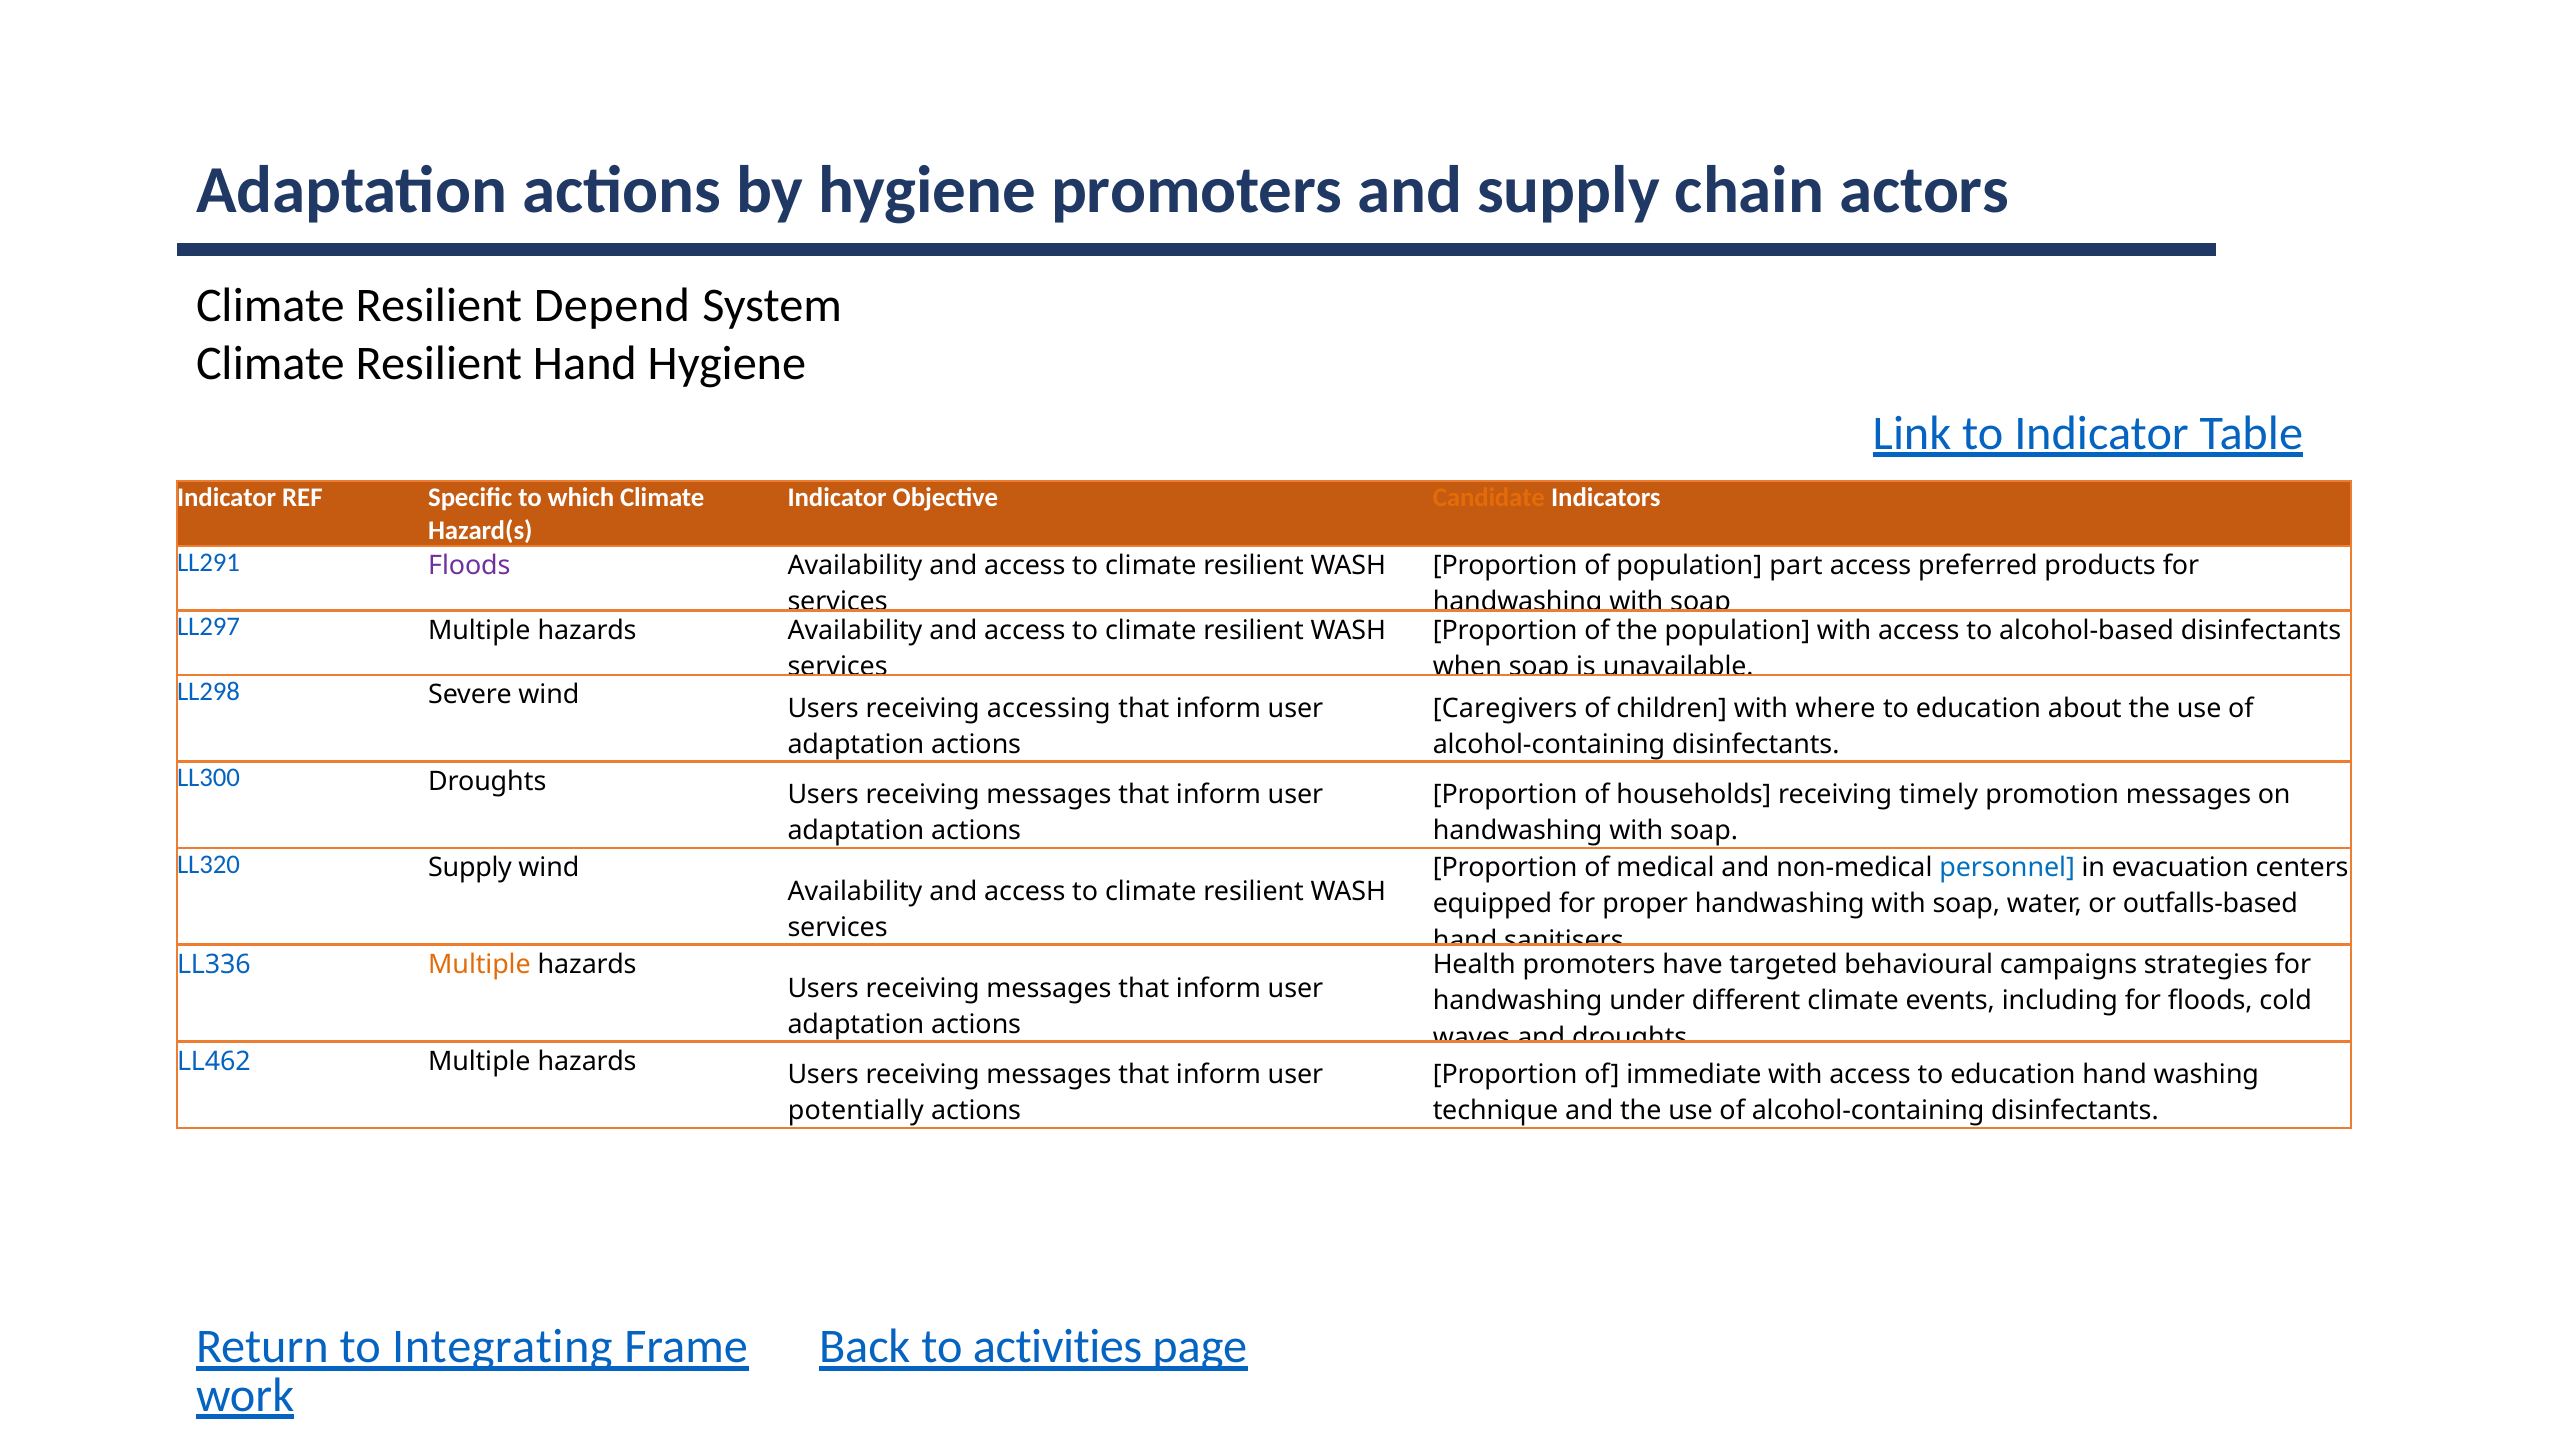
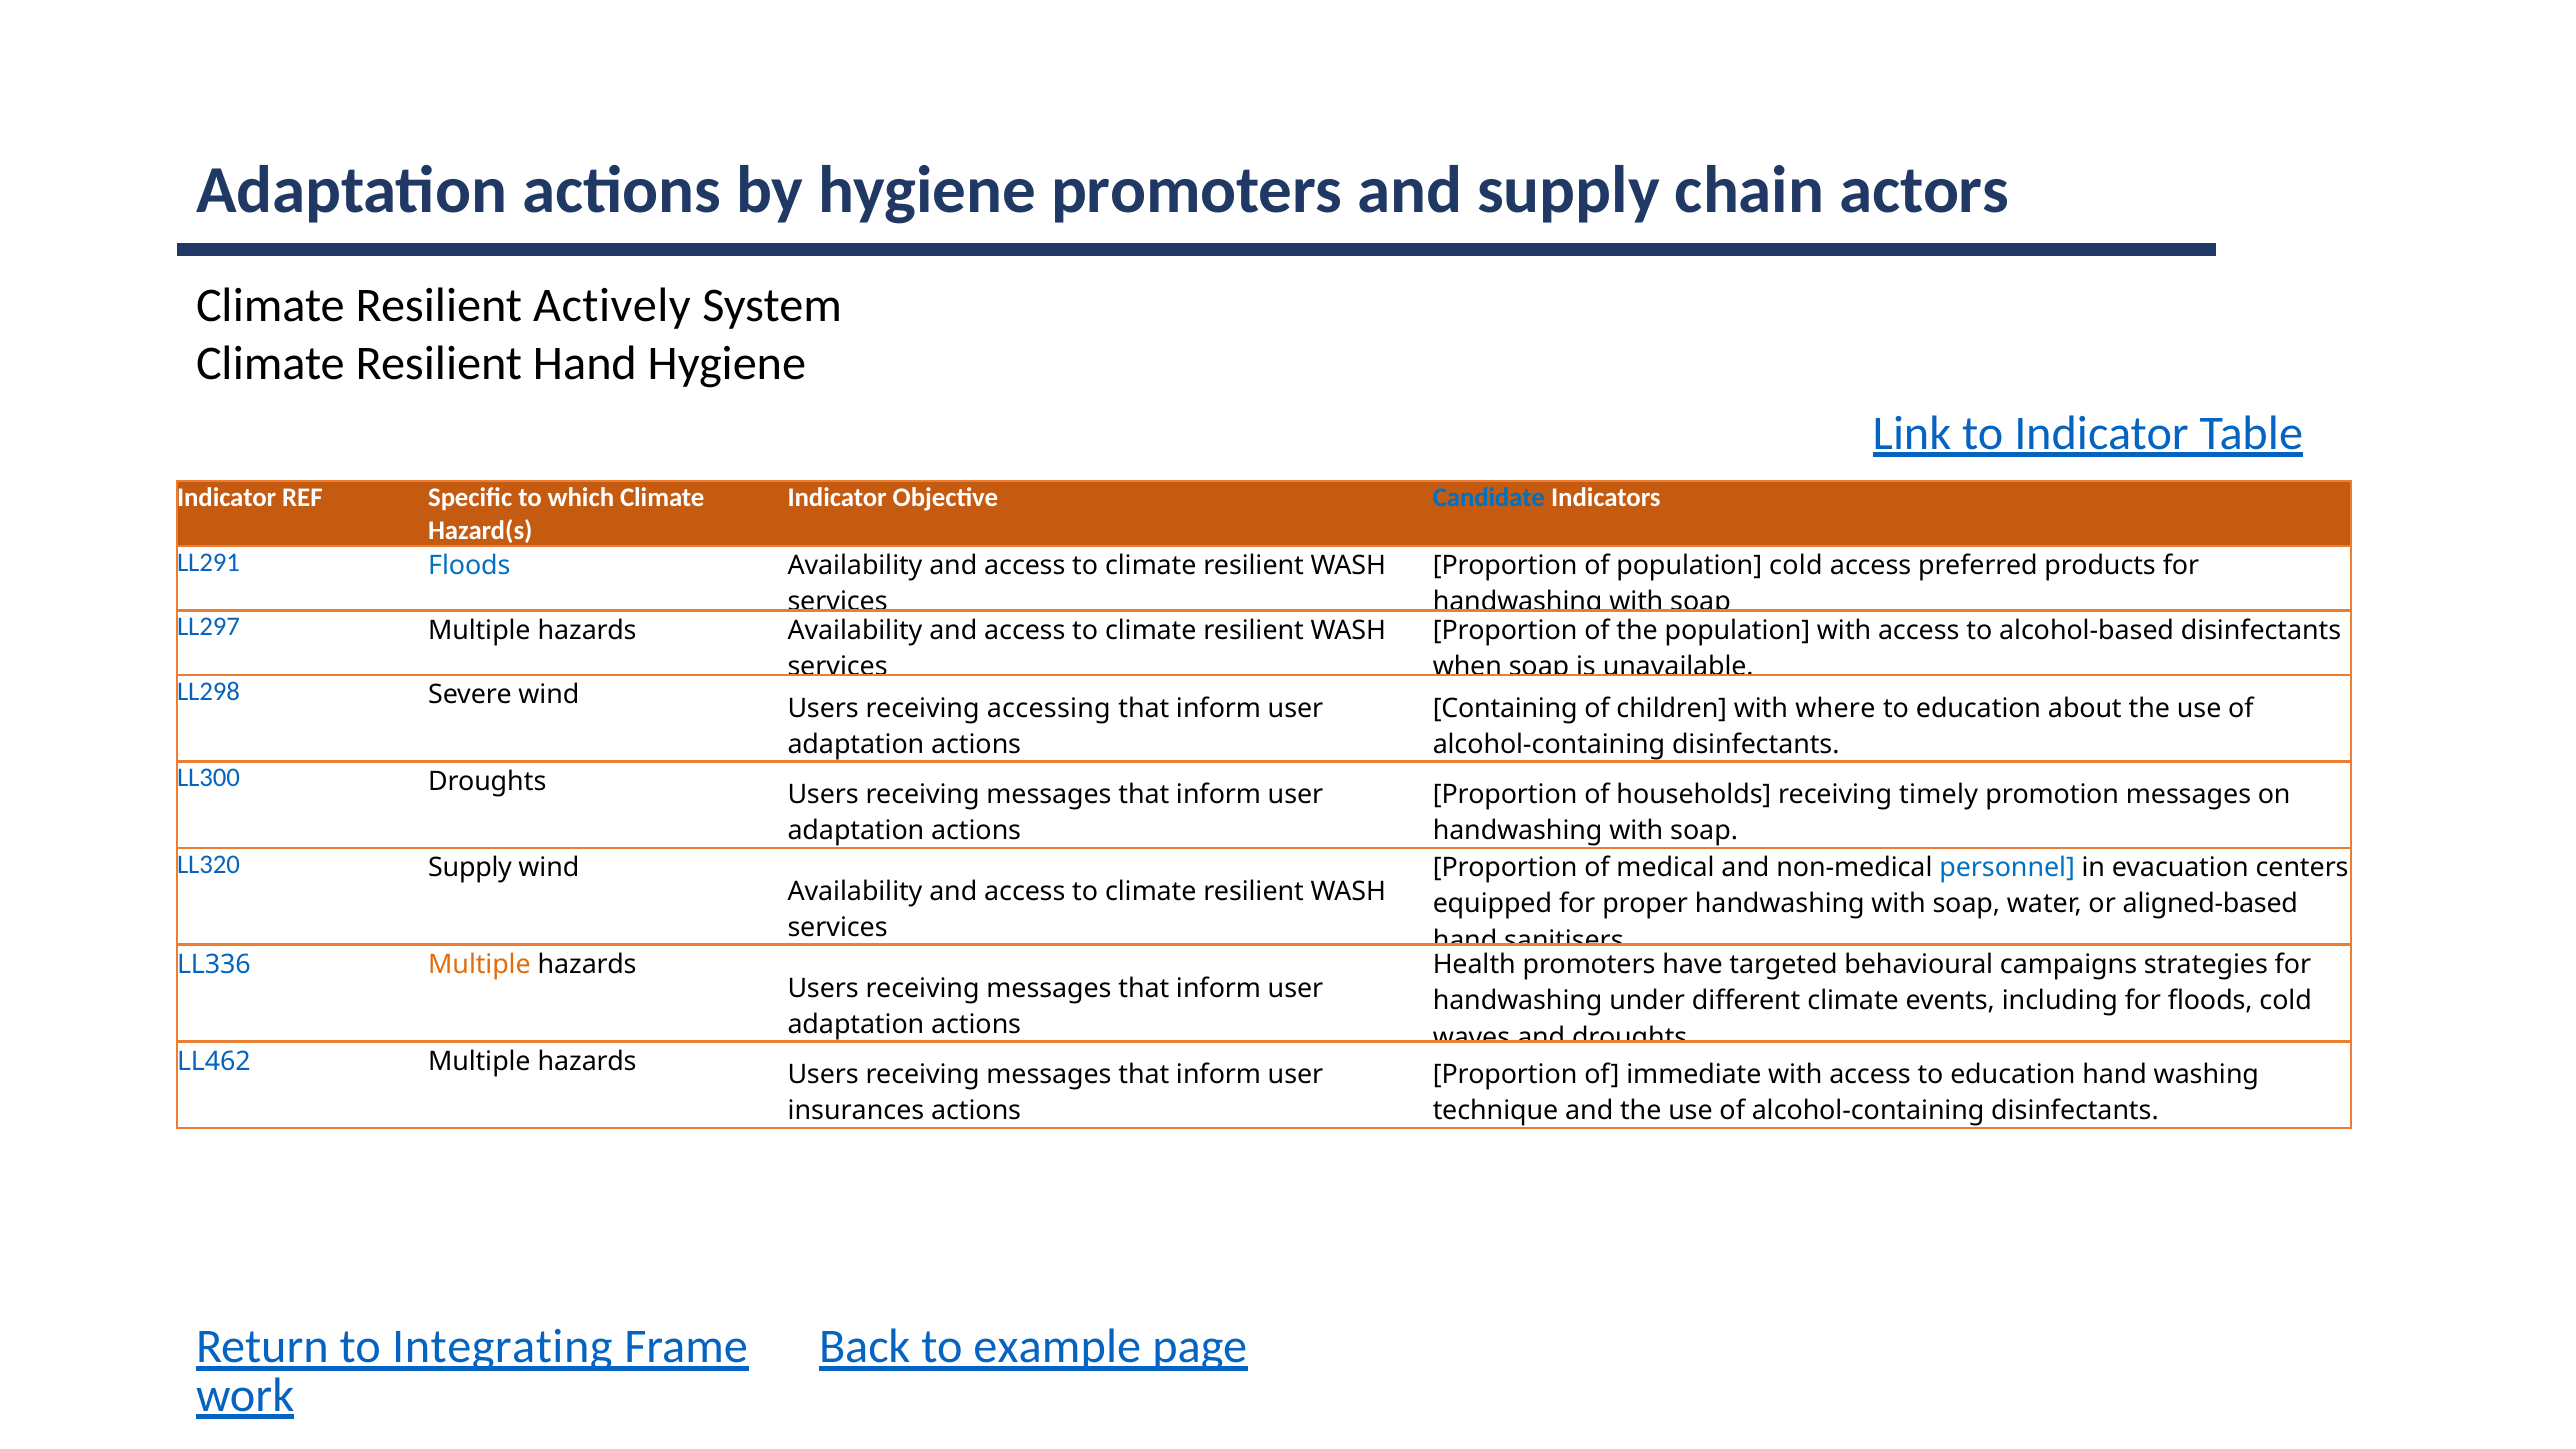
Depend: Depend -> Actively (612, 305)
Candidate colour: orange -> blue (1489, 498)
Floods colour: purple -> blue (469, 566)
population part: part -> cold (1796, 566)
Caregivers: Caregivers -> Containing (1505, 708)
outfalls-based: outfalls-based -> aligned-based (2210, 904)
potentially: potentially -> insurances (856, 1111)
activities: activities -> example (1057, 1347)
